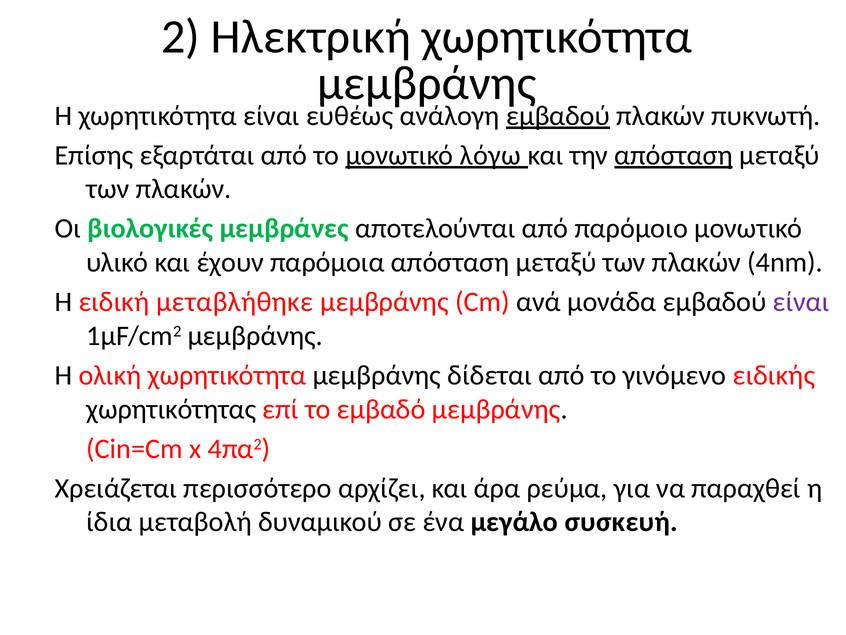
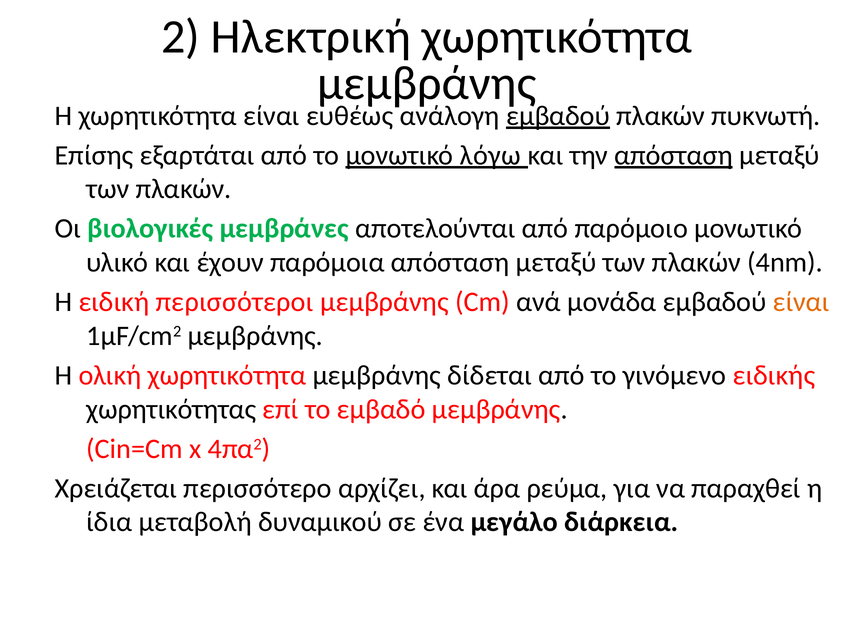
μεταβλήθηκε: μεταβλήθηκε -> περισσότεροι (235, 302)
είναι colour: purple -> orange (801, 302)
συσκευή: συσκευή -> διάρκεια (621, 522)
